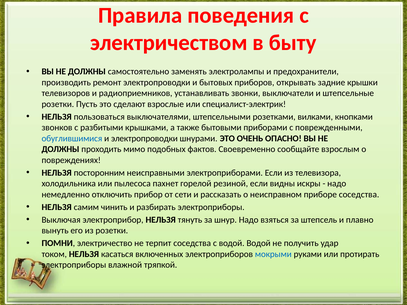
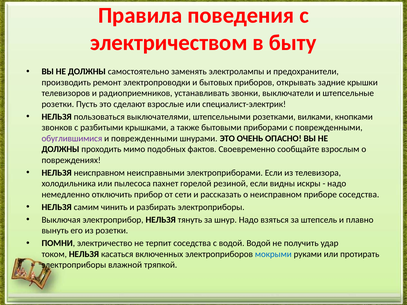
обуглившимися colour: blue -> purple (72, 139)
и электропроводки: электропроводки -> поврежденными (144, 139)
НЕЛЬЗЯ посторонним: посторонним -> неисправном (99, 173)
